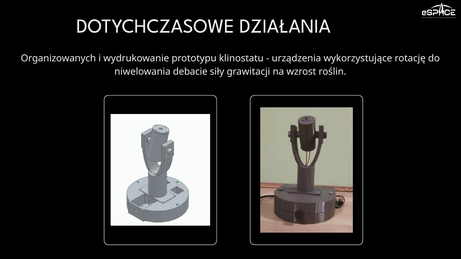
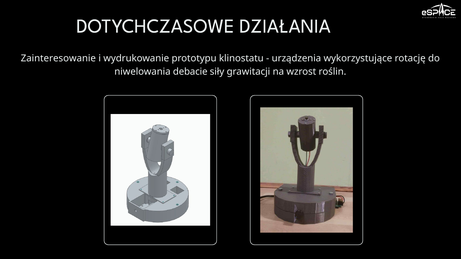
Organizowanych: Organizowanych -> Zainteresowanie (58, 58)
